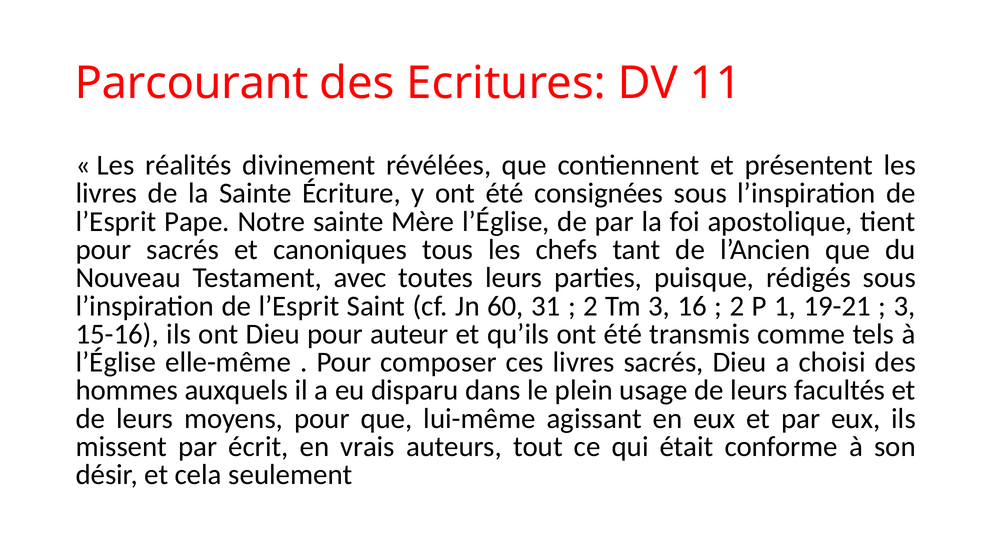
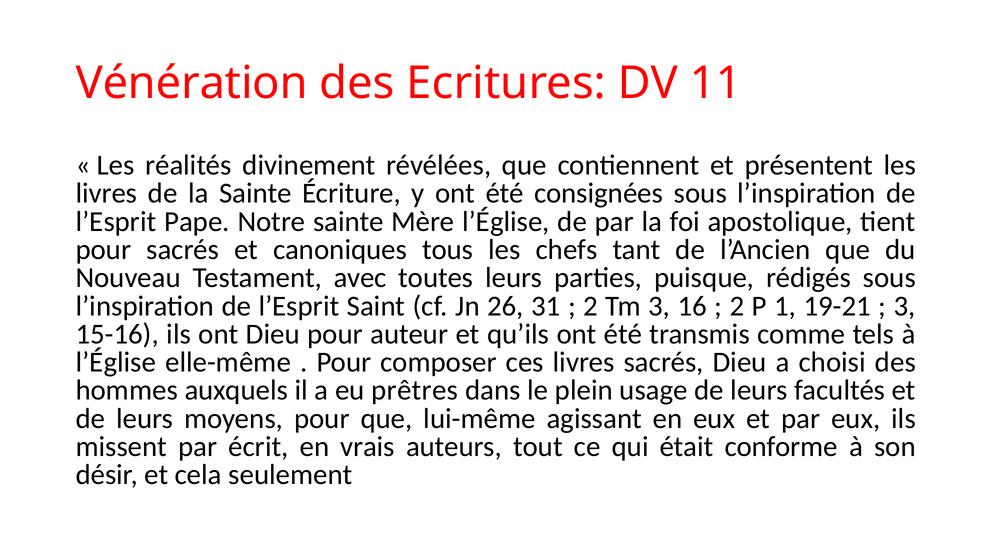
Parcourant: Parcourant -> Vénération (192, 83)
60: 60 -> 26 (505, 306)
disparu: disparu -> prêtres (415, 390)
